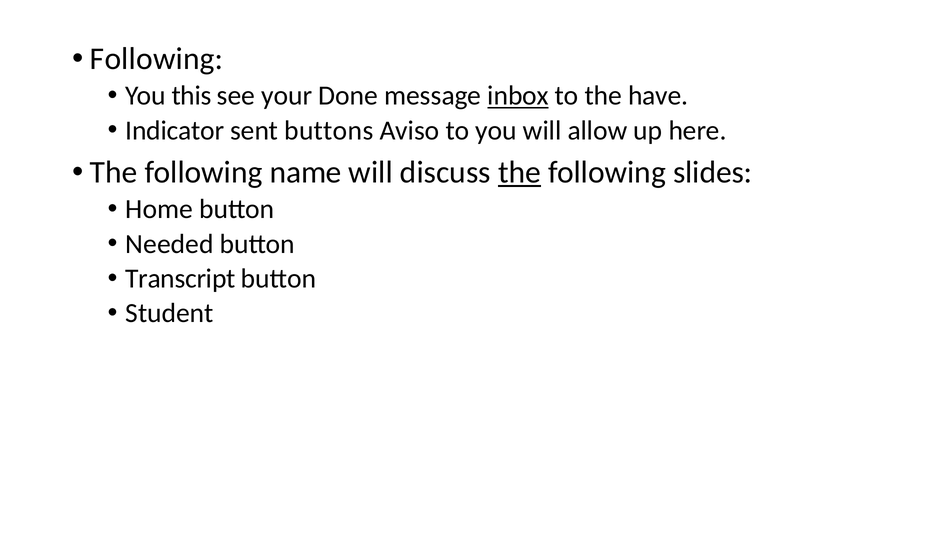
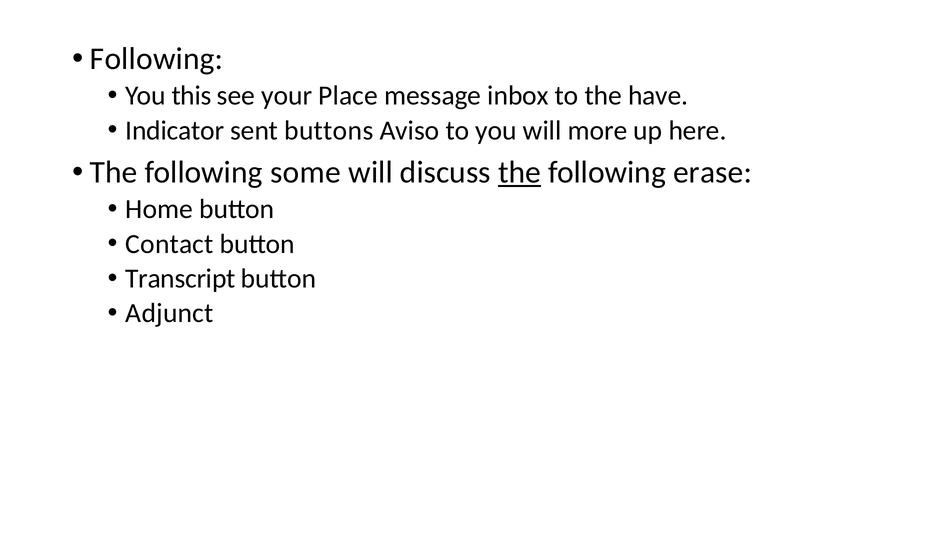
Done: Done -> Place (348, 96)
inbox underline: present -> none (518, 96)
allow: allow -> more (597, 130)
name: name -> some (305, 172)
slides: slides -> erase (713, 172)
Needed: Needed -> Contact (169, 244)
Student: Student -> Adjunct (169, 313)
